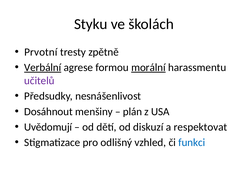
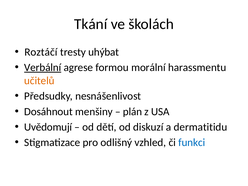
Styku: Styku -> Tkání (91, 24)
Prvotní: Prvotní -> Roztáčí (41, 52)
zpětně: zpětně -> uhýbat (104, 52)
morální underline: present -> none (148, 67)
učitelů colour: purple -> orange (39, 81)
respektovat: respektovat -> dermatitidu (200, 127)
